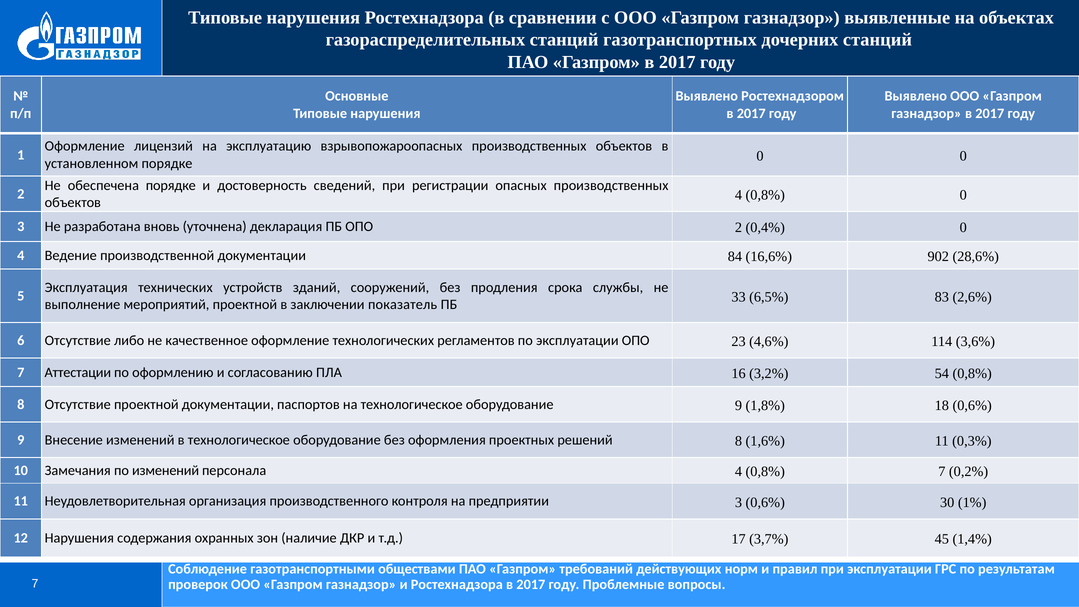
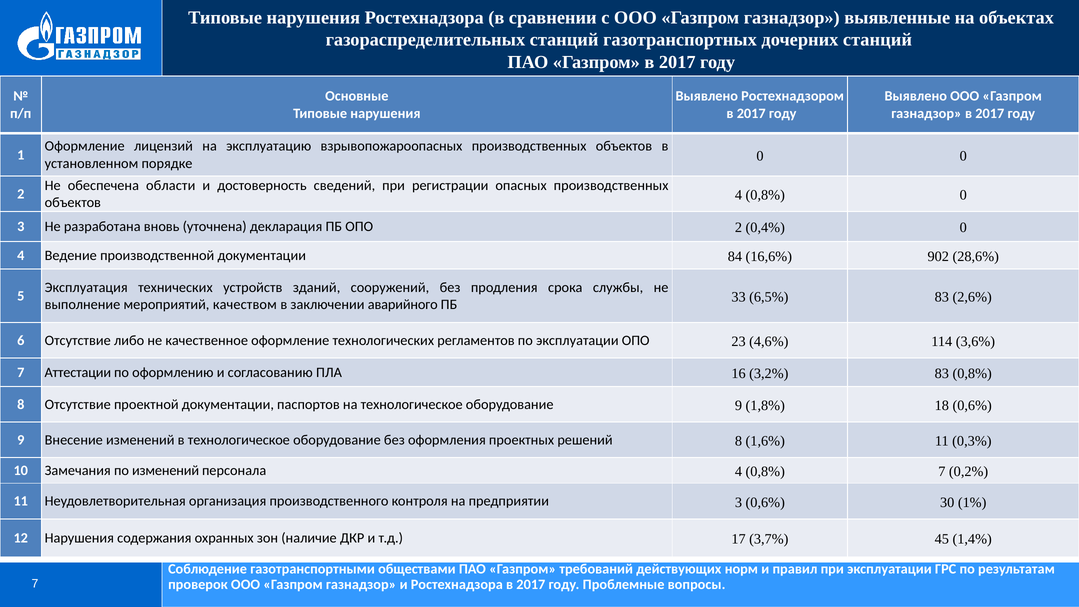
обеспечена порядке: порядке -> области (171, 185)
мероприятий проектной: проектной -> качеством (245, 305)
показатель: показатель -> аварийного (403, 305)
3,2% 54: 54 -> 83 (942, 373)
